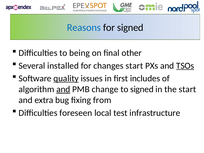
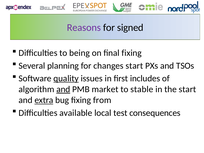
Reasons colour: blue -> purple (84, 28)
final other: other -> fixing (132, 53)
installed: installed -> planning (63, 66)
TSOs underline: present -> none (185, 66)
change: change -> market (105, 89)
to signed: signed -> stable (142, 89)
extra underline: none -> present (44, 100)
foreseen: foreseen -> available (76, 113)
infrastructure: infrastructure -> consequences (155, 113)
